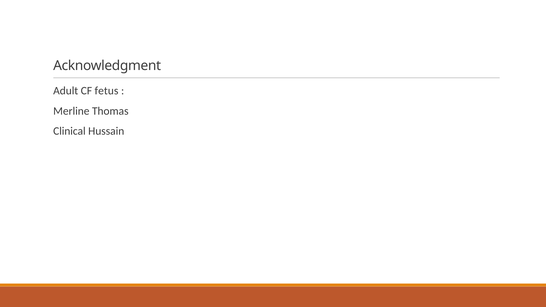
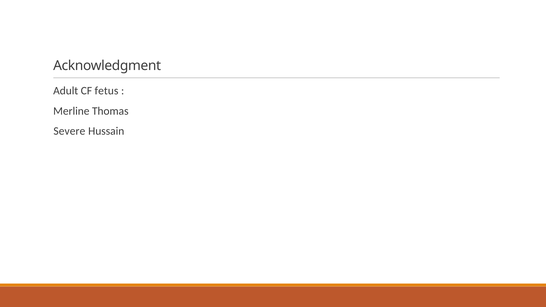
Clinical: Clinical -> Severe (69, 131)
